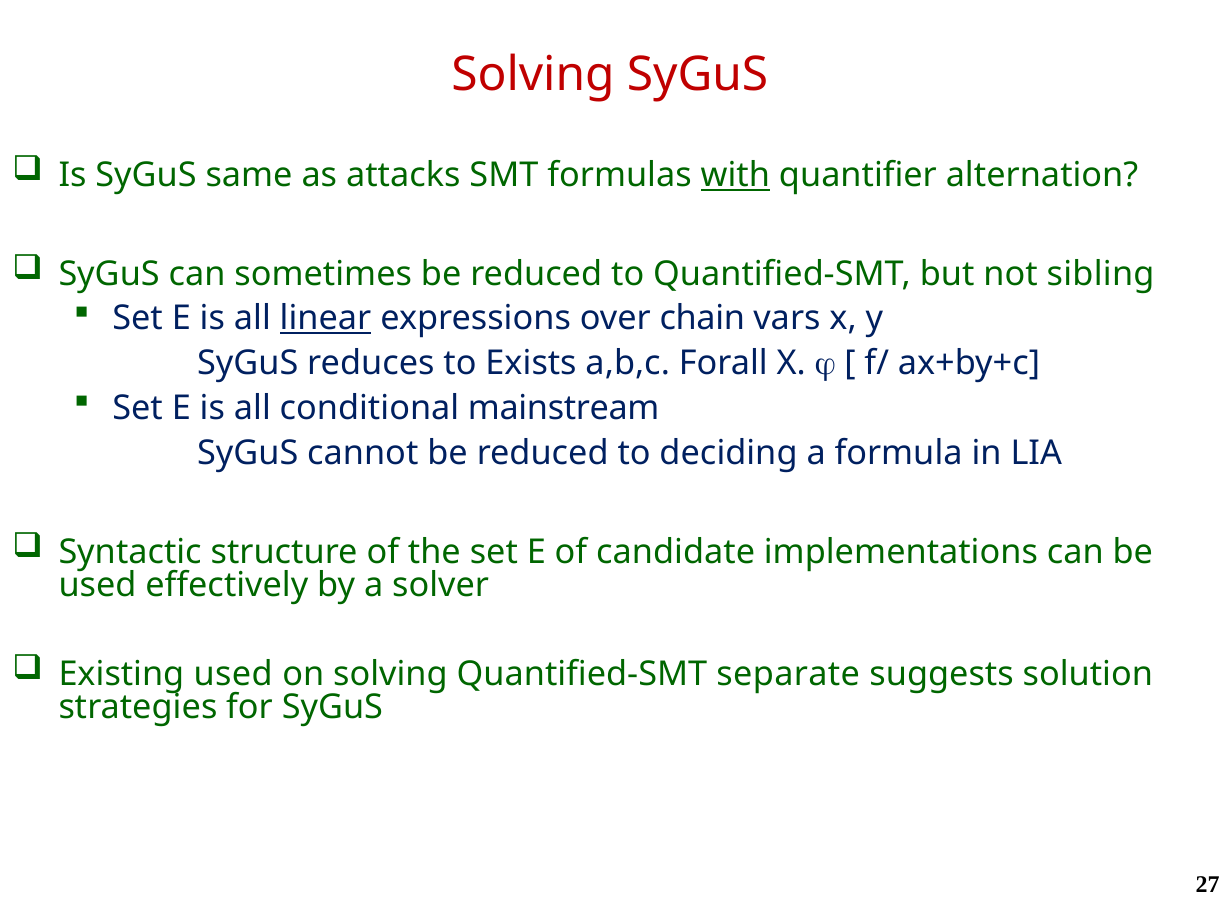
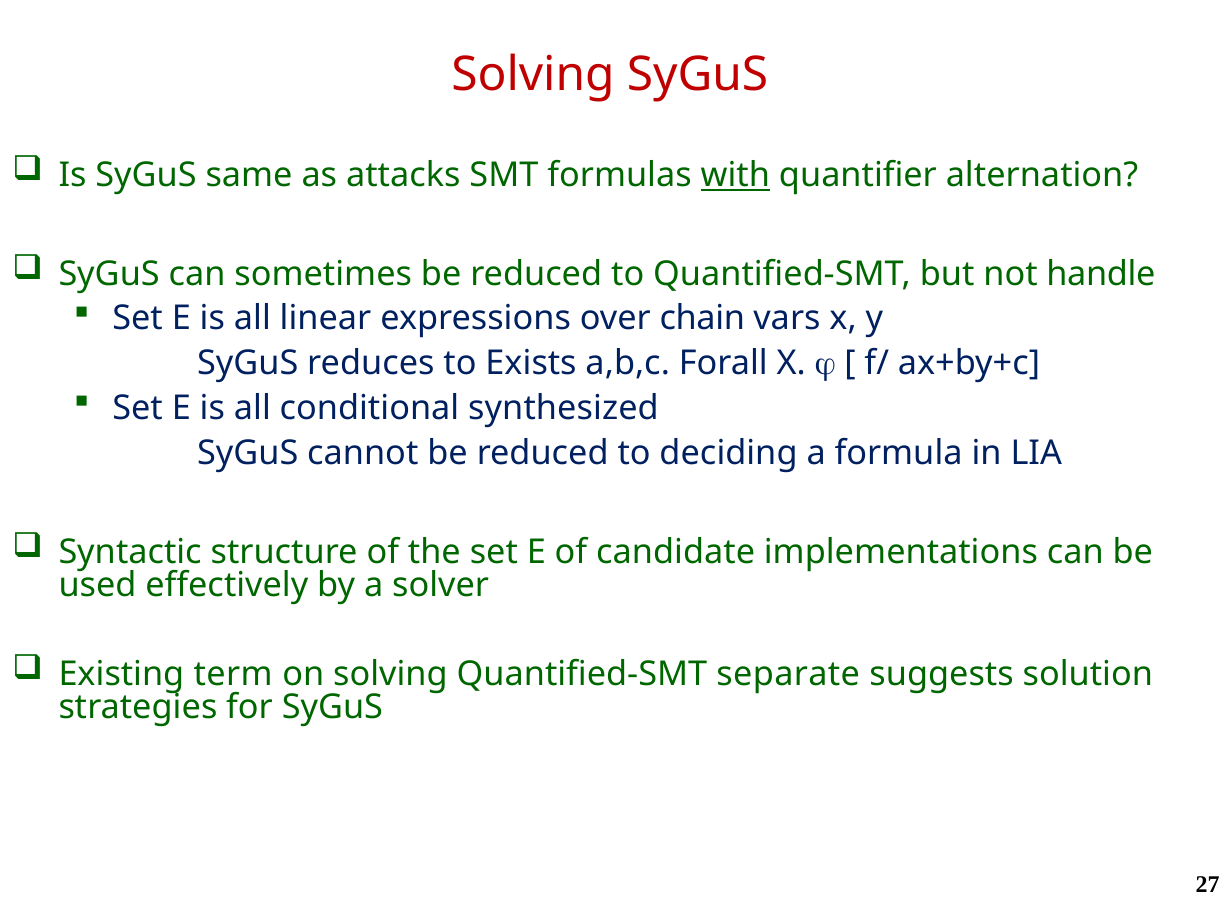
sibling: sibling -> handle (1101, 274)
linear underline: present -> none (325, 319)
mainstream: mainstream -> synthesized (563, 408)
Existing used: used -> term (233, 674)
